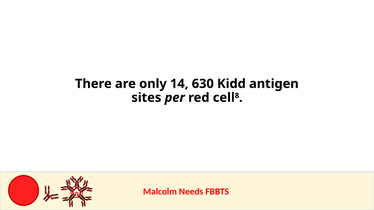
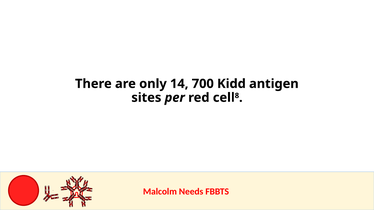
630: 630 -> 700 (203, 84)
